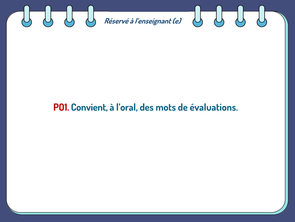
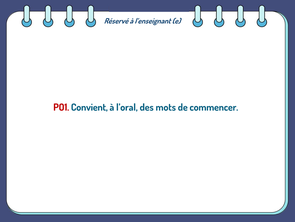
évaluations: évaluations -> commencer (214, 107)
